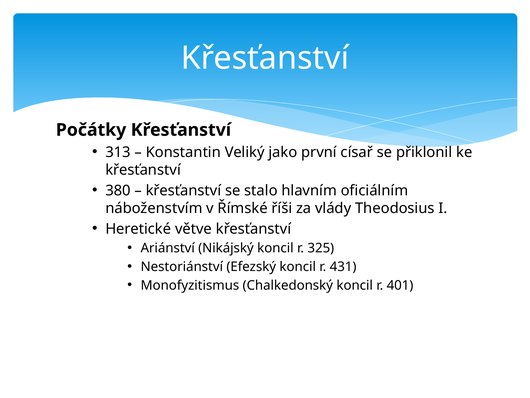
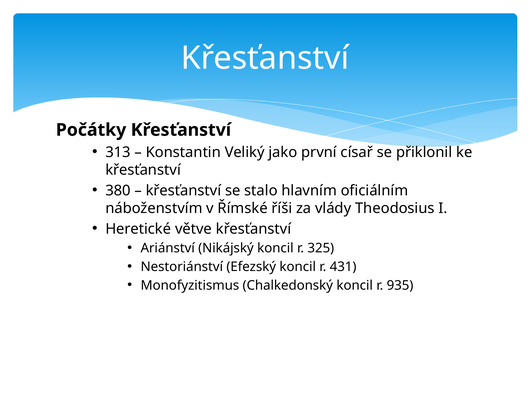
401: 401 -> 935 (400, 285)
